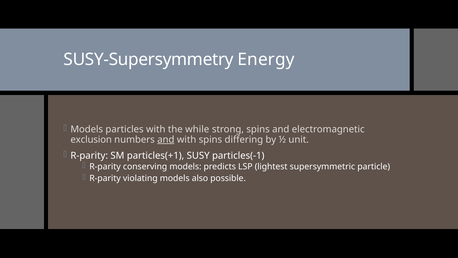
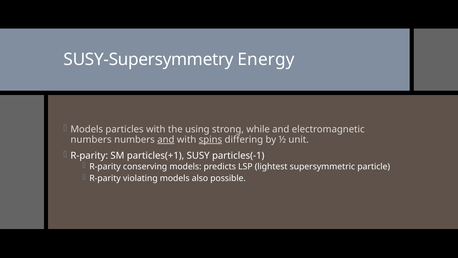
while: while -> using (197, 129)
strong spins: spins -> while (258, 129)
exclusion: exclusion -> numbers (91, 139)
spins underline: none -> present (210, 139)
